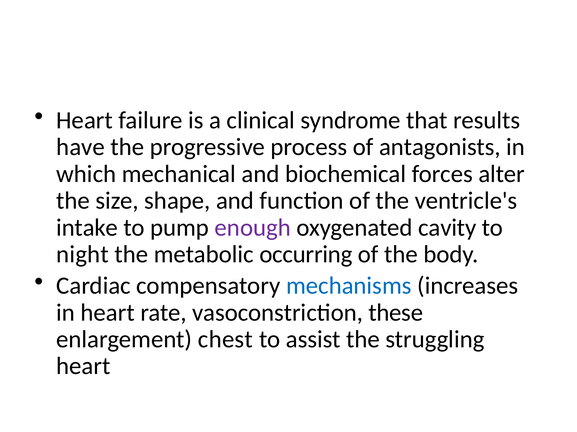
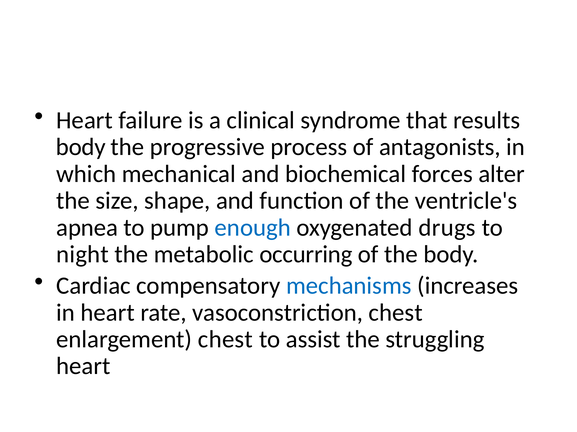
have: have -> body (81, 147)
intake: intake -> apnea (87, 228)
enough colour: purple -> blue (253, 228)
cavity: cavity -> drugs (447, 228)
vasoconstriction these: these -> chest (396, 313)
